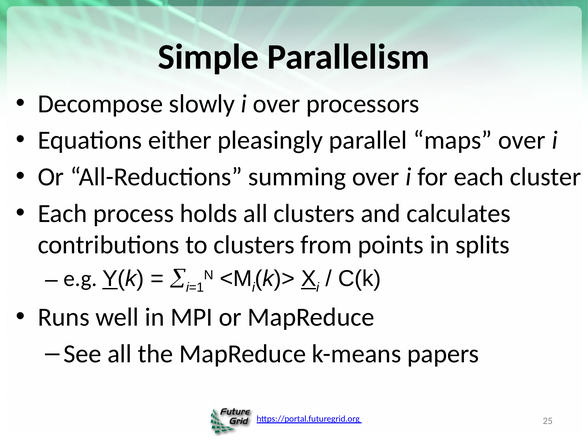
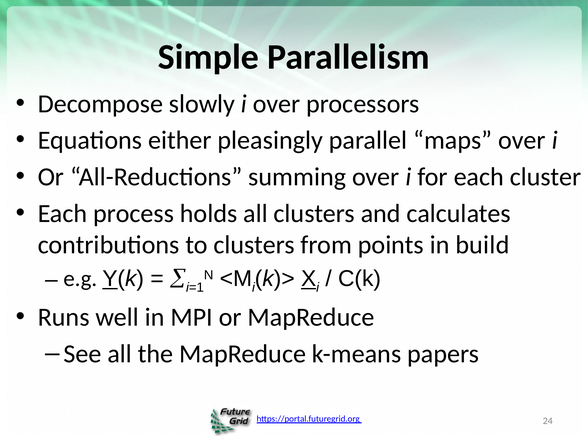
splits: splits -> build (482, 245)
25: 25 -> 24 (548, 421)
